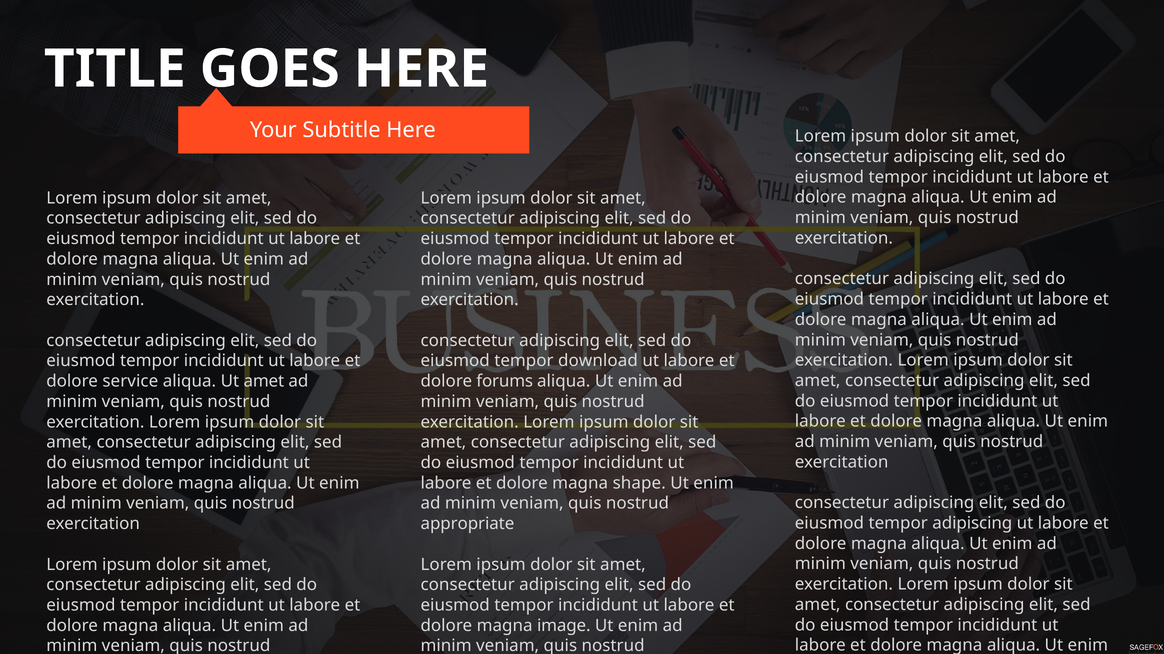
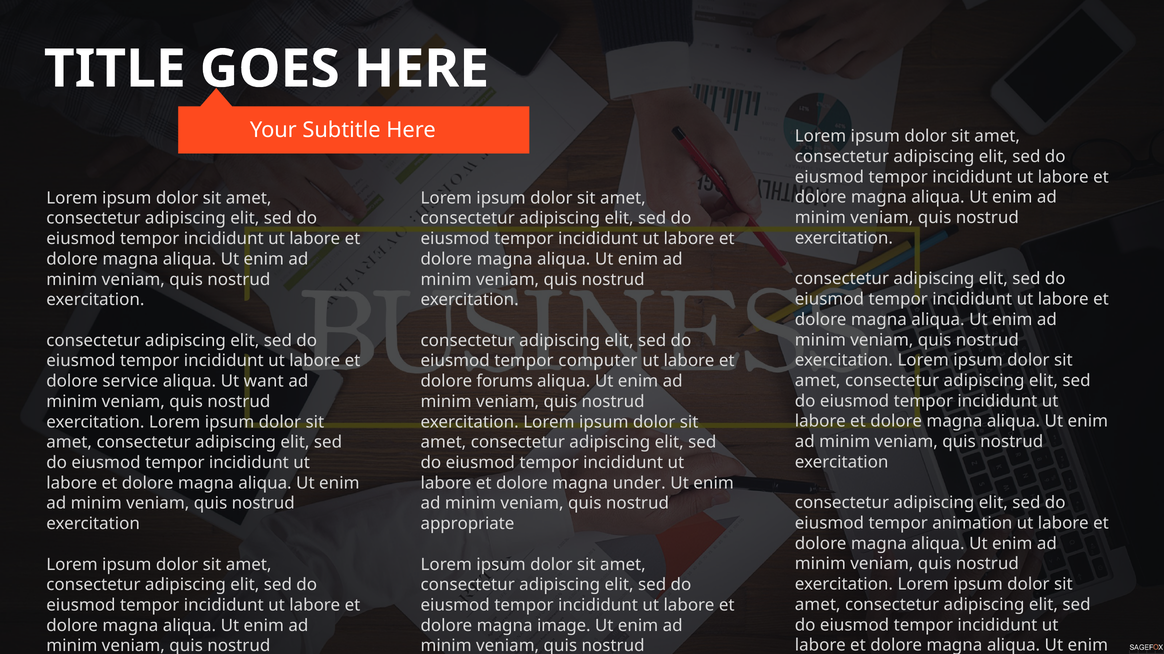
download: download -> computer (598, 361)
Ut amet: amet -> want (264, 382)
shape: shape -> under (639, 484)
tempor adipiscing: adipiscing -> animation (972, 524)
